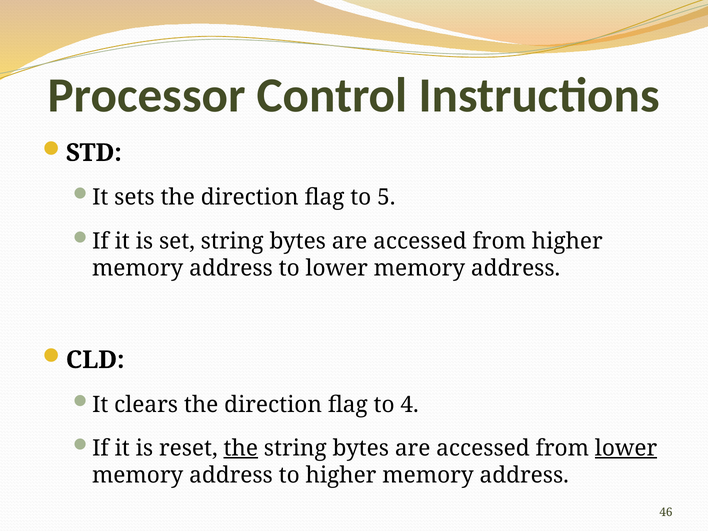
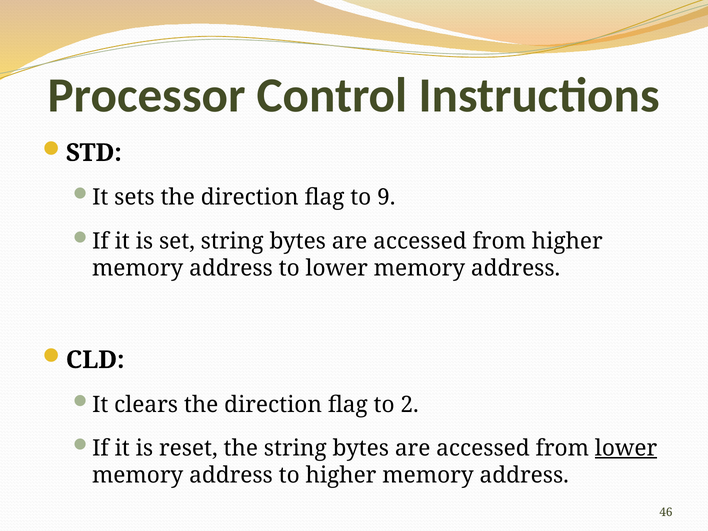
5: 5 -> 9 (386, 197)
4: 4 -> 2 (410, 405)
the underline: present -> none (241, 448)
